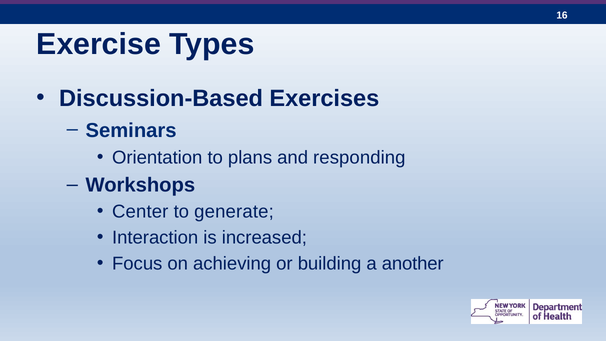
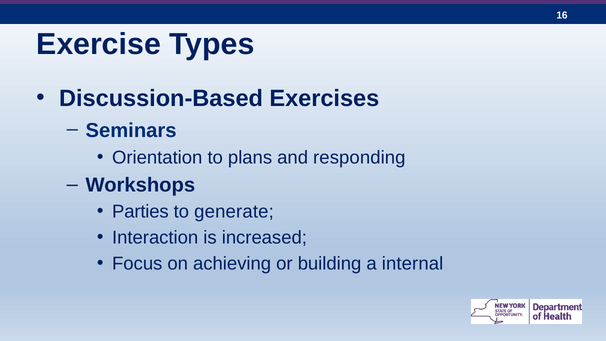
Center: Center -> Parties (140, 212)
another: another -> internal (413, 263)
